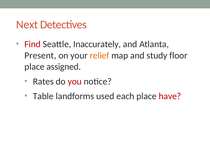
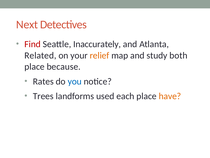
Present: Present -> Related (40, 55)
floor: floor -> both (178, 55)
assigned: assigned -> because (64, 66)
you colour: red -> blue (75, 81)
Table: Table -> Trees (43, 96)
have colour: red -> orange (170, 96)
